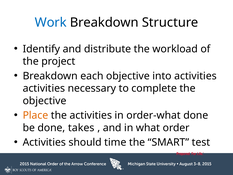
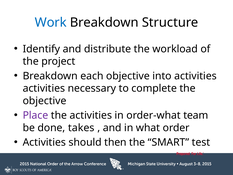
Place colour: orange -> purple (36, 115)
order-what done: done -> team (196, 115)
time: time -> then (115, 142)
